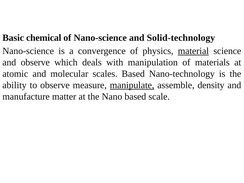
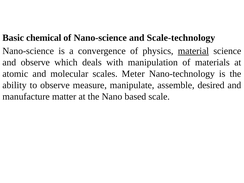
Solid-technology: Solid-technology -> Scale-technology (181, 38)
scales Based: Based -> Meter (133, 74)
manipulate underline: present -> none (132, 85)
density: density -> desired (211, 85)
